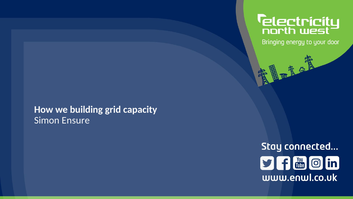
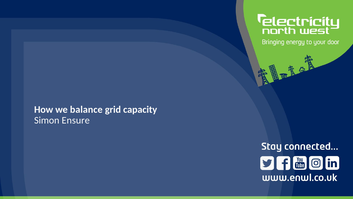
building: building -> balance (86, 109)
